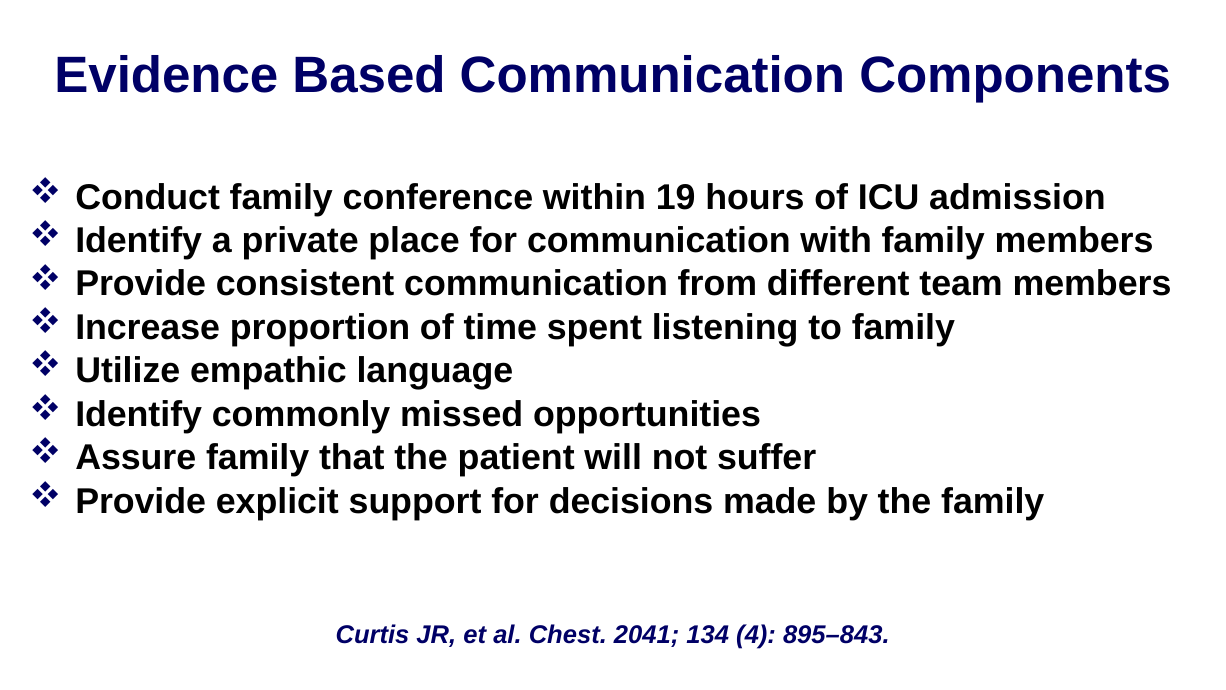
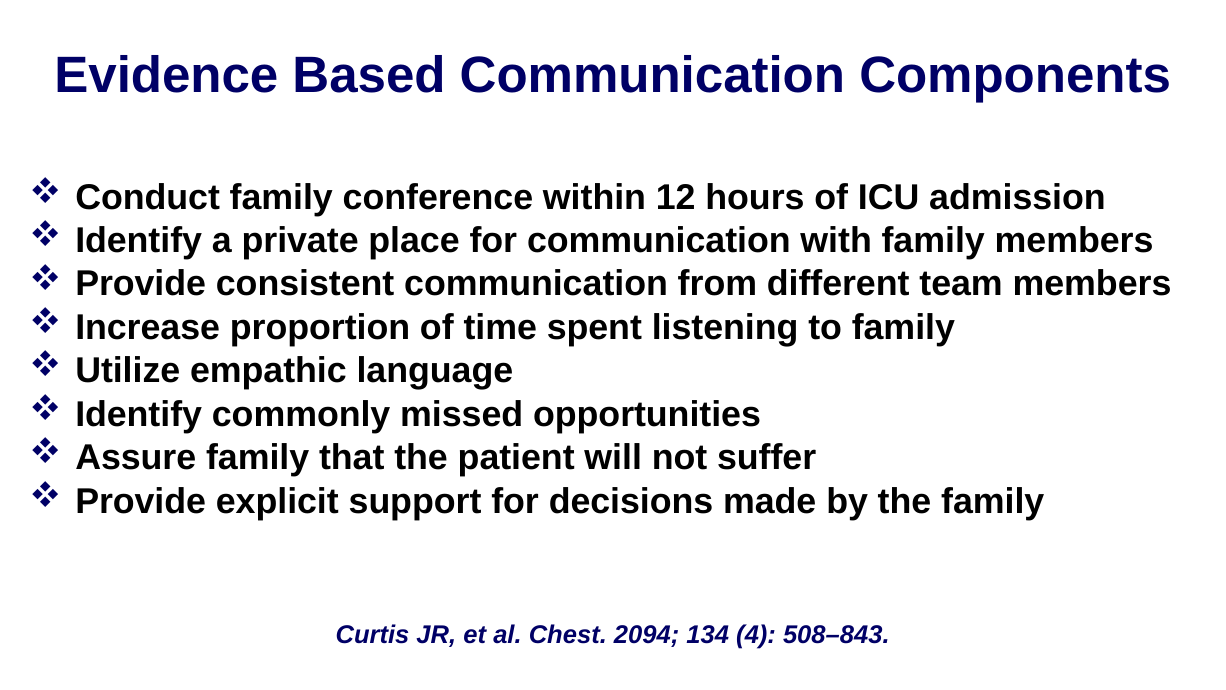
19: 19 -> 12 (676, 197)
2041: 2041 -> 2094 (647, 635)
895–843: 895–843 -> 508–843 (836, 635)
